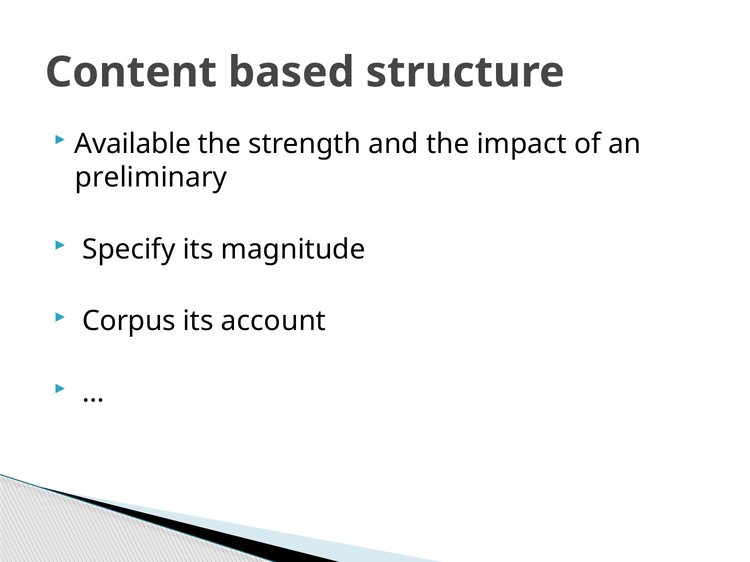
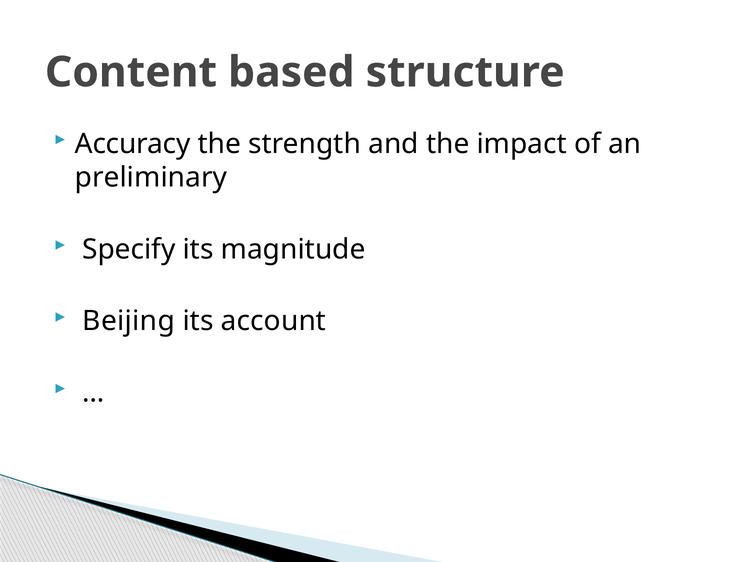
Available: Available -> Accuracy (133, 144)
Corpus: Corpus -> Beijing (129, 321)
